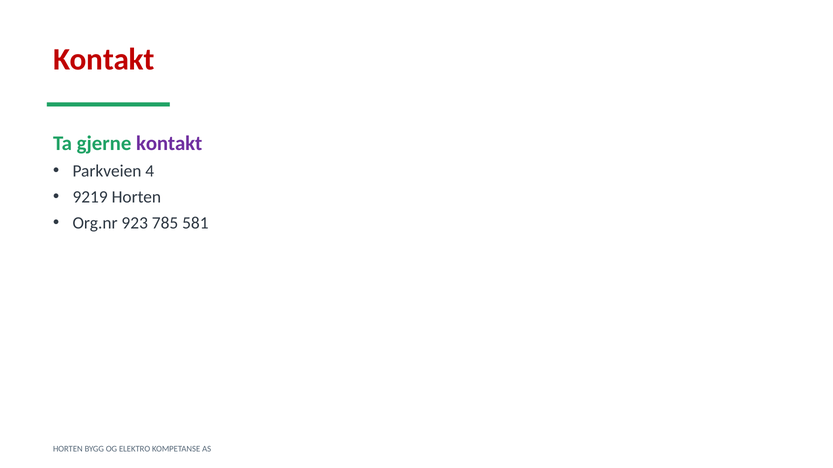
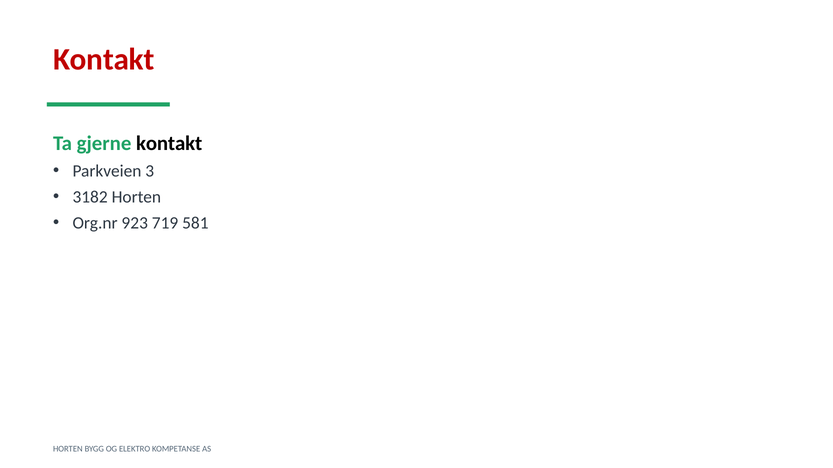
kontakt colour: purple -> black (169, 143)
4: 4 -> 3 (150, 171)
9219: 9219 -> 3182 (90, 197)
785: 785 -> 719 (165, 223)
